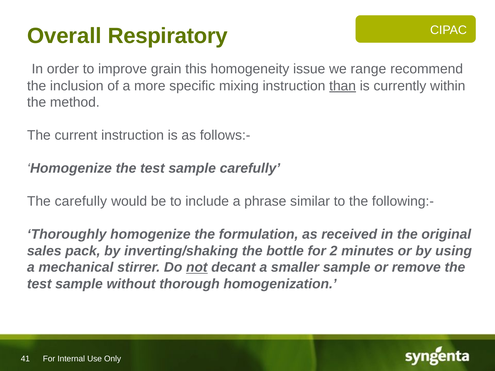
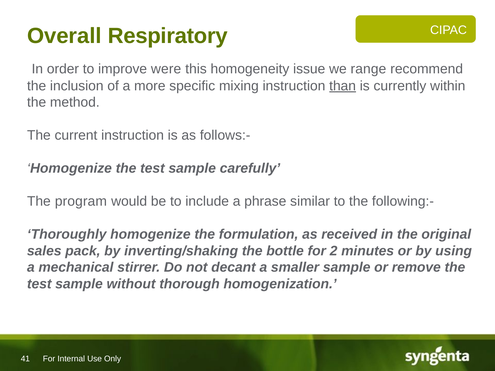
grain: grain -> were (166, 69)
The carefully: carefully -> program (81, 202)
not underline: present -> none (197, 268)
